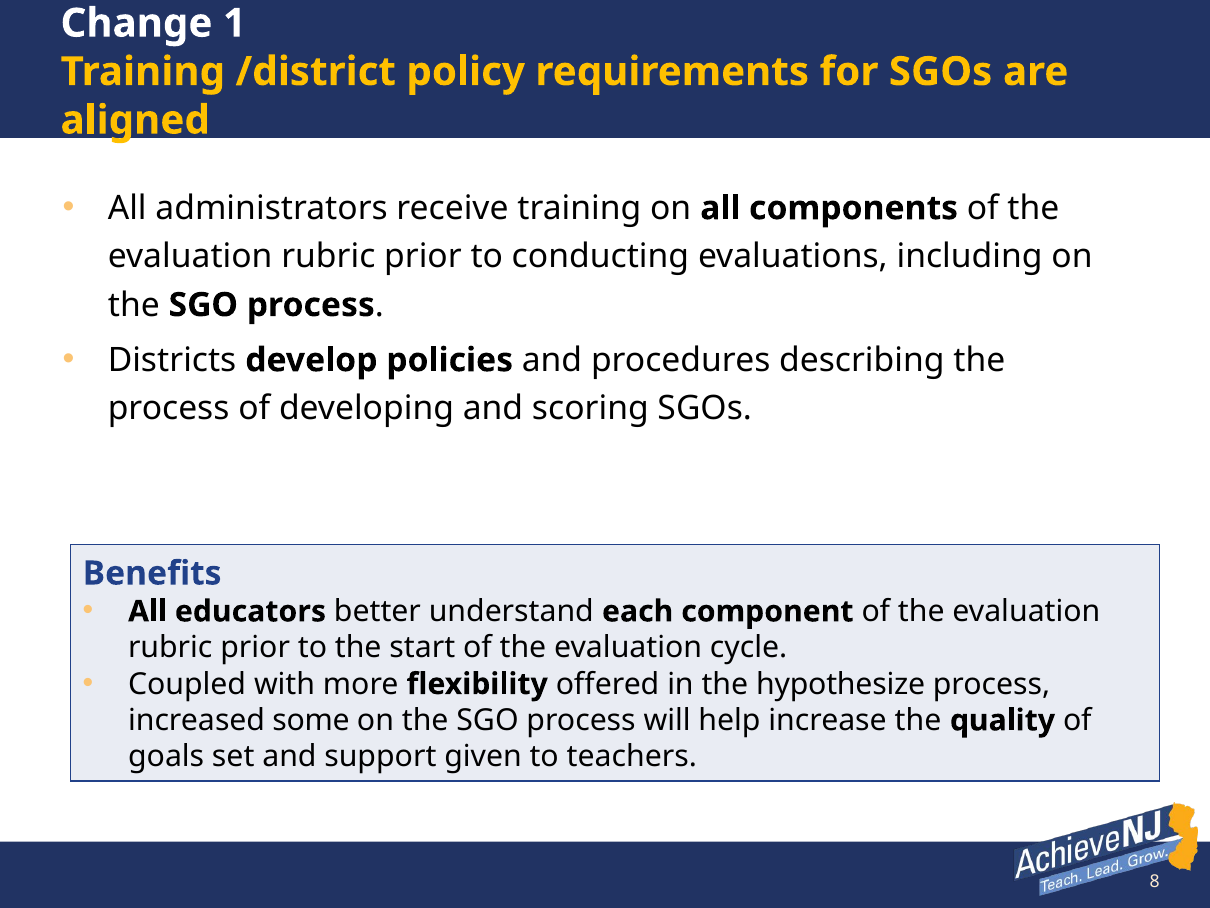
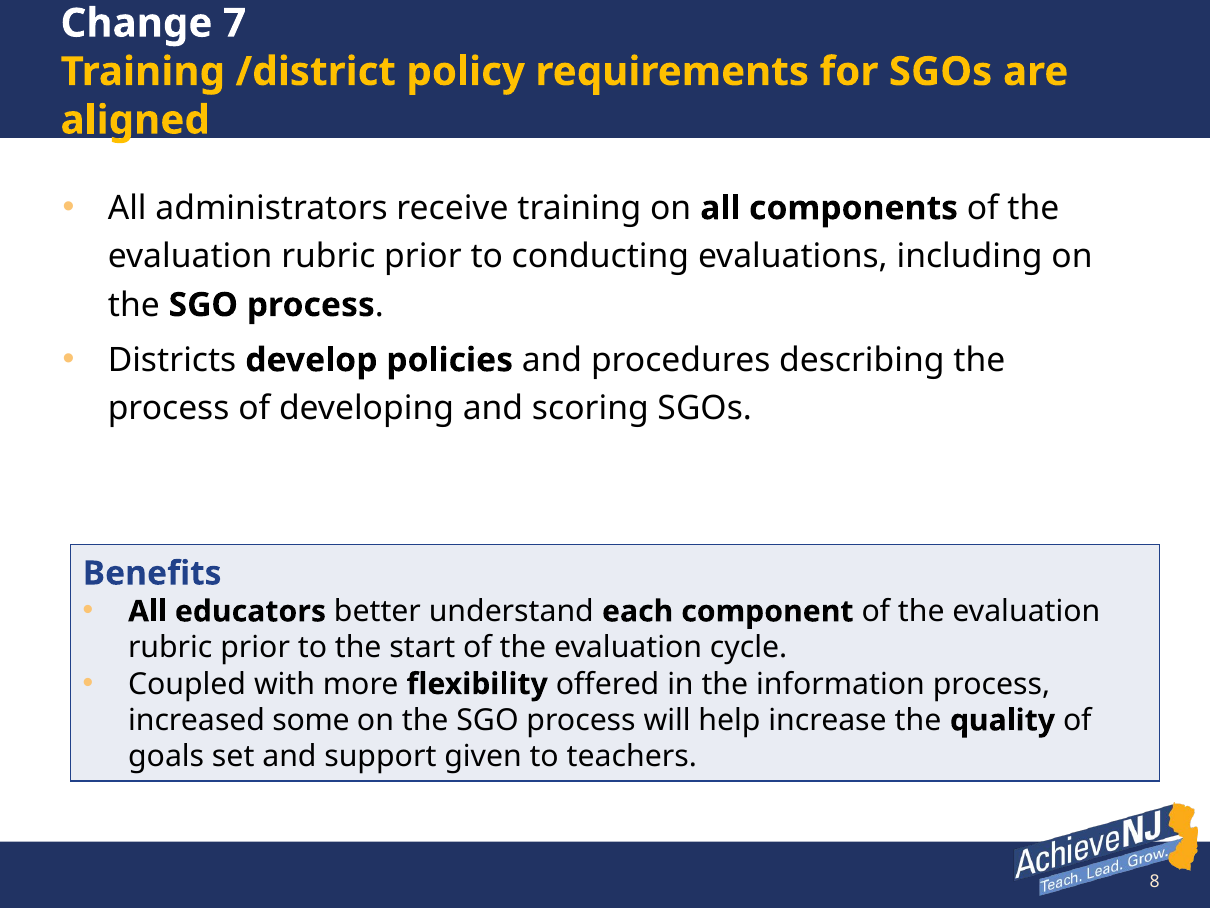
1: 1 -> 7 (235, 23)
hypothesize: hypothesize -> information (841, 684)
